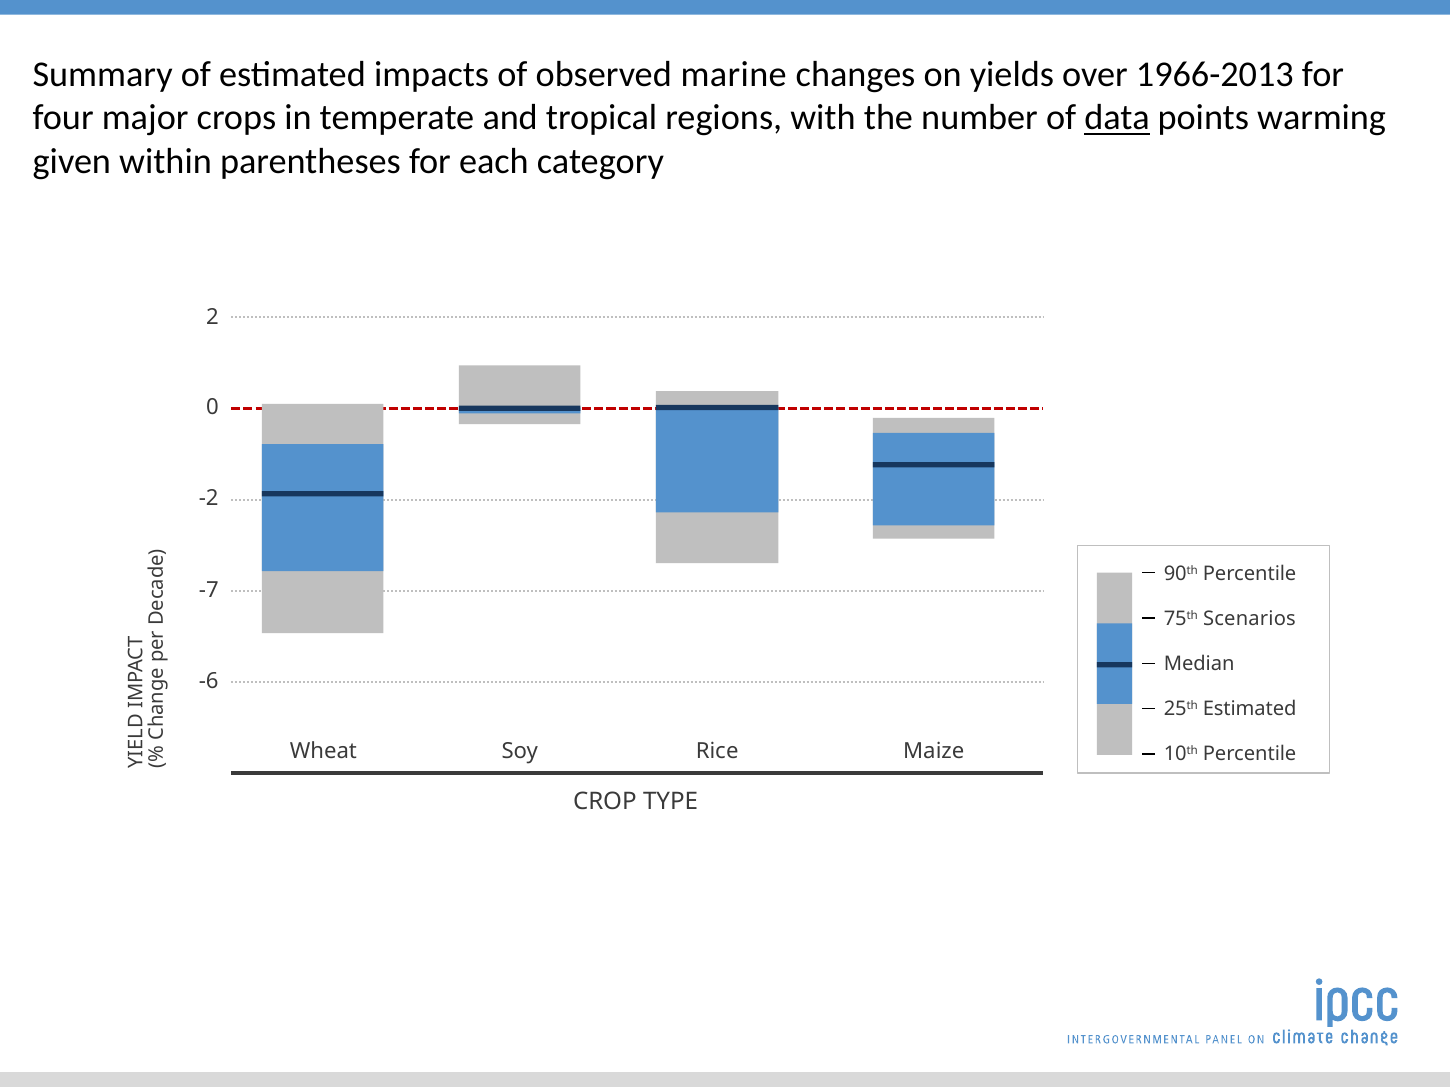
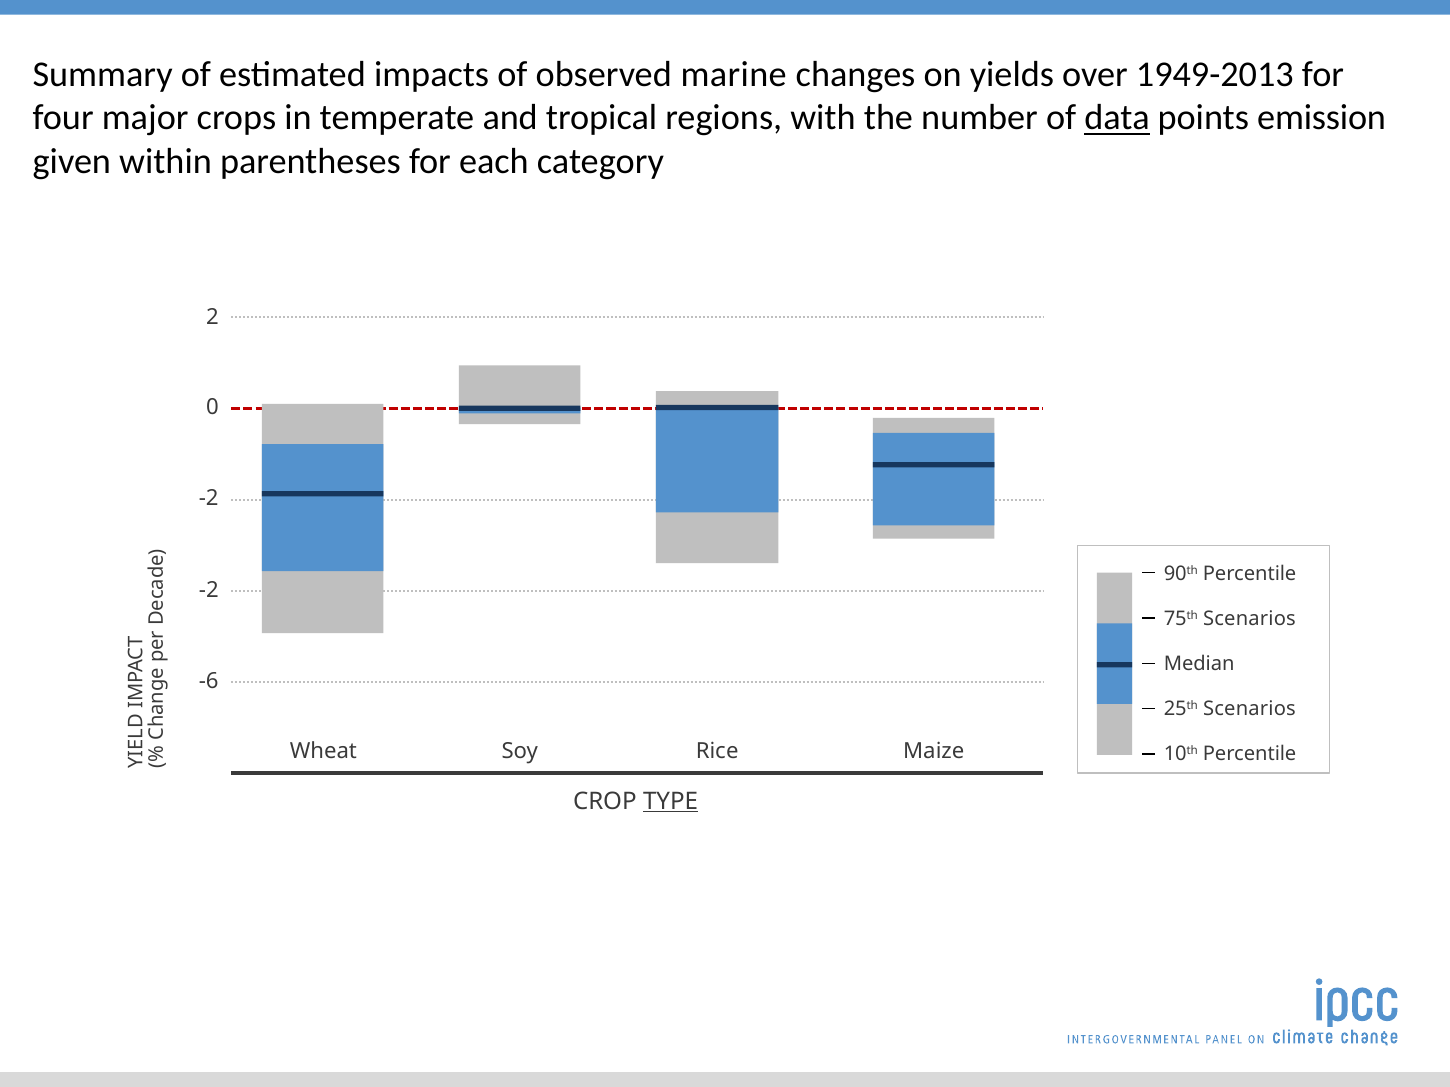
1966-2013: 1966-2013 -> 1949-2013 (1215, 75)
warming: warming -> emission (1322, 118)
-7: -7 -> -2 (209, 590)
25th Estimated: Estimated -> Scenarios (1249, 710)
TYPE underline: none -> present (671, 802)
